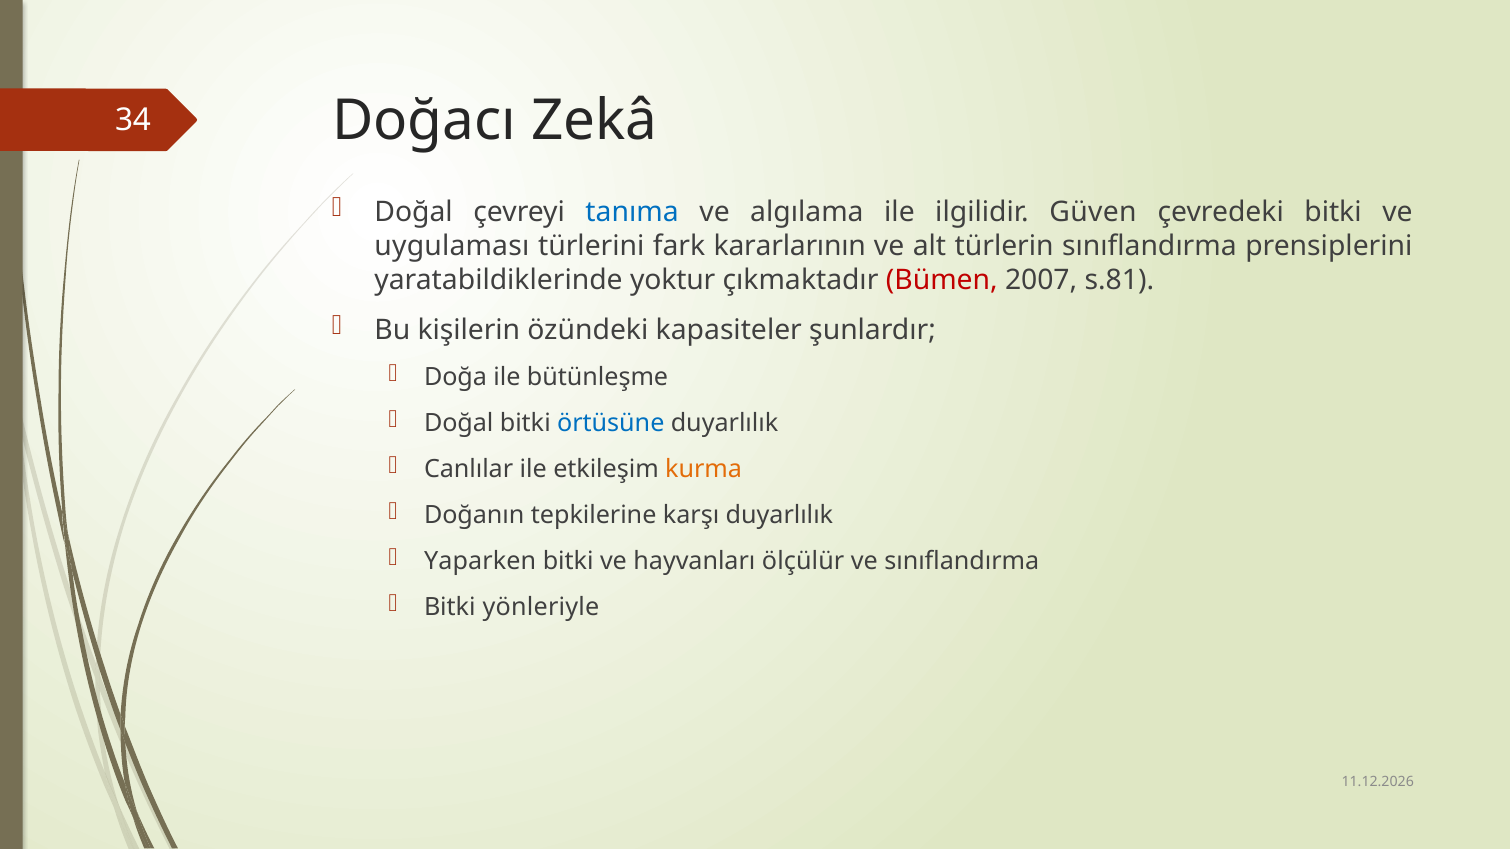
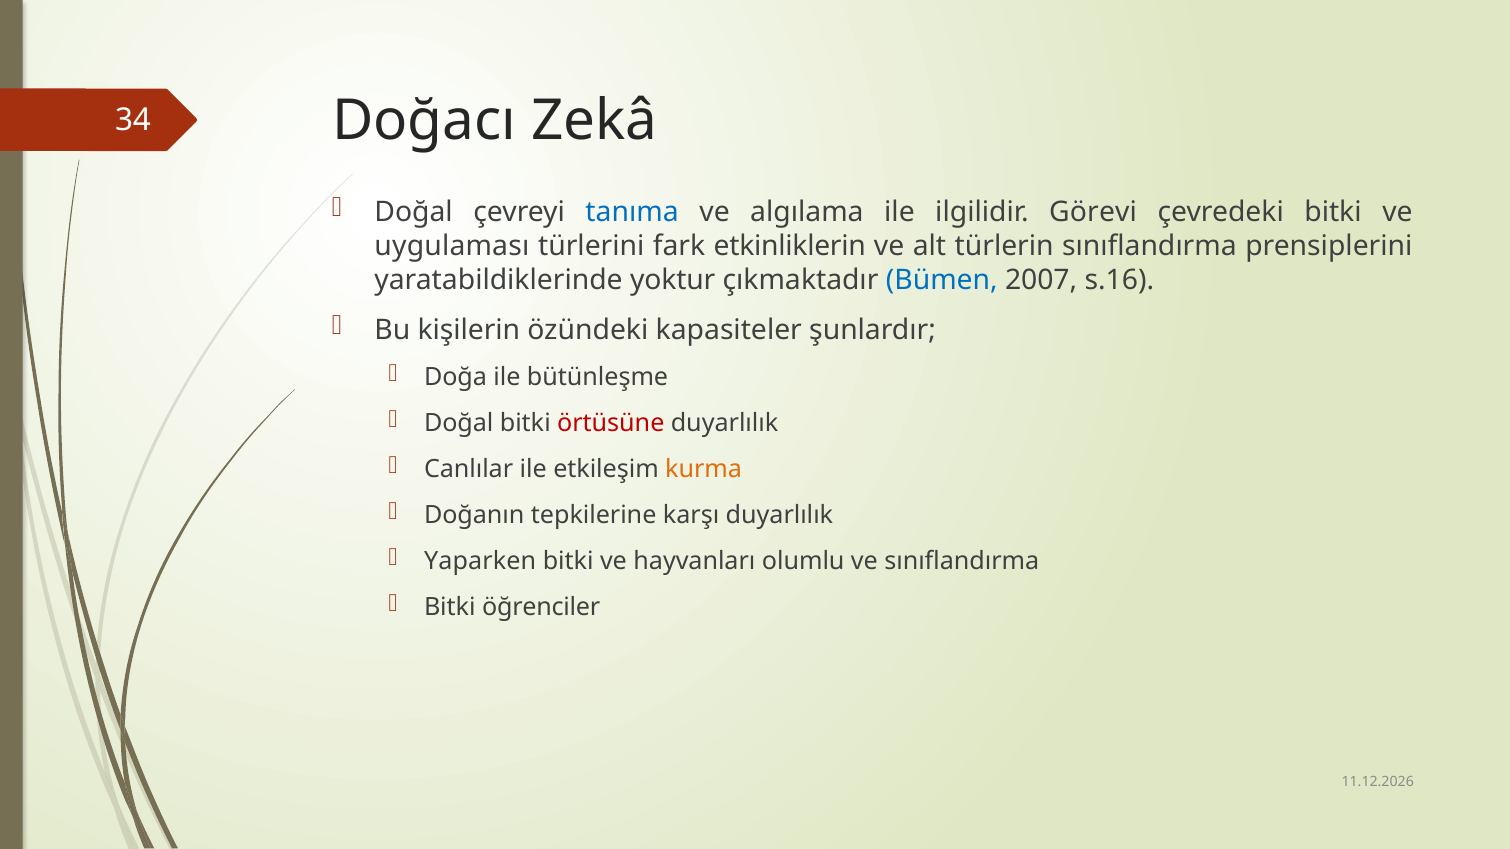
Güven: Güven -> Görevi (1093, 212)
kararlarının: kararlarının -> etkinliklerin (790, 246)
Bümen colour: red -> blue (942, 280)
s.81: s.81 -> s.16 (1119, 280)
örtüsüne colour: blue -> red (611, 423)
ölçülür: ölçülür -> olumlu (803, 561)
yönleriyle: yönleriyle -> öğrenciler (541, 607)
